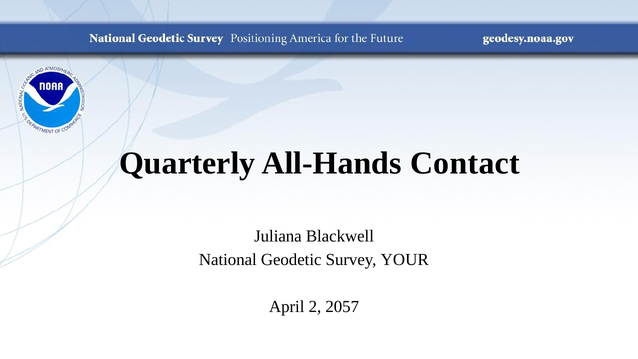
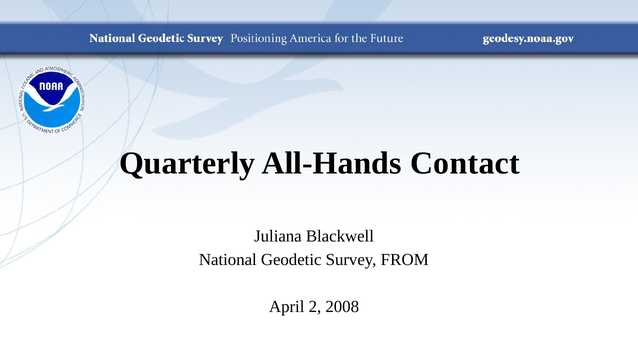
YOUR: YOUR -> FROM (405, 260)
2057: 2057 -> 2008 (342, 307)
